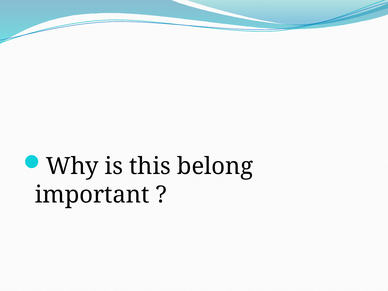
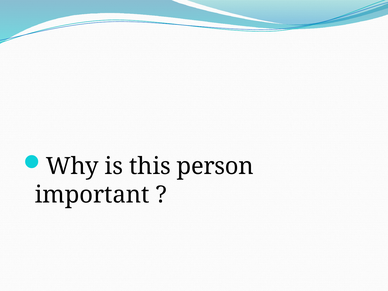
belong: belong -> person (215, 166)
